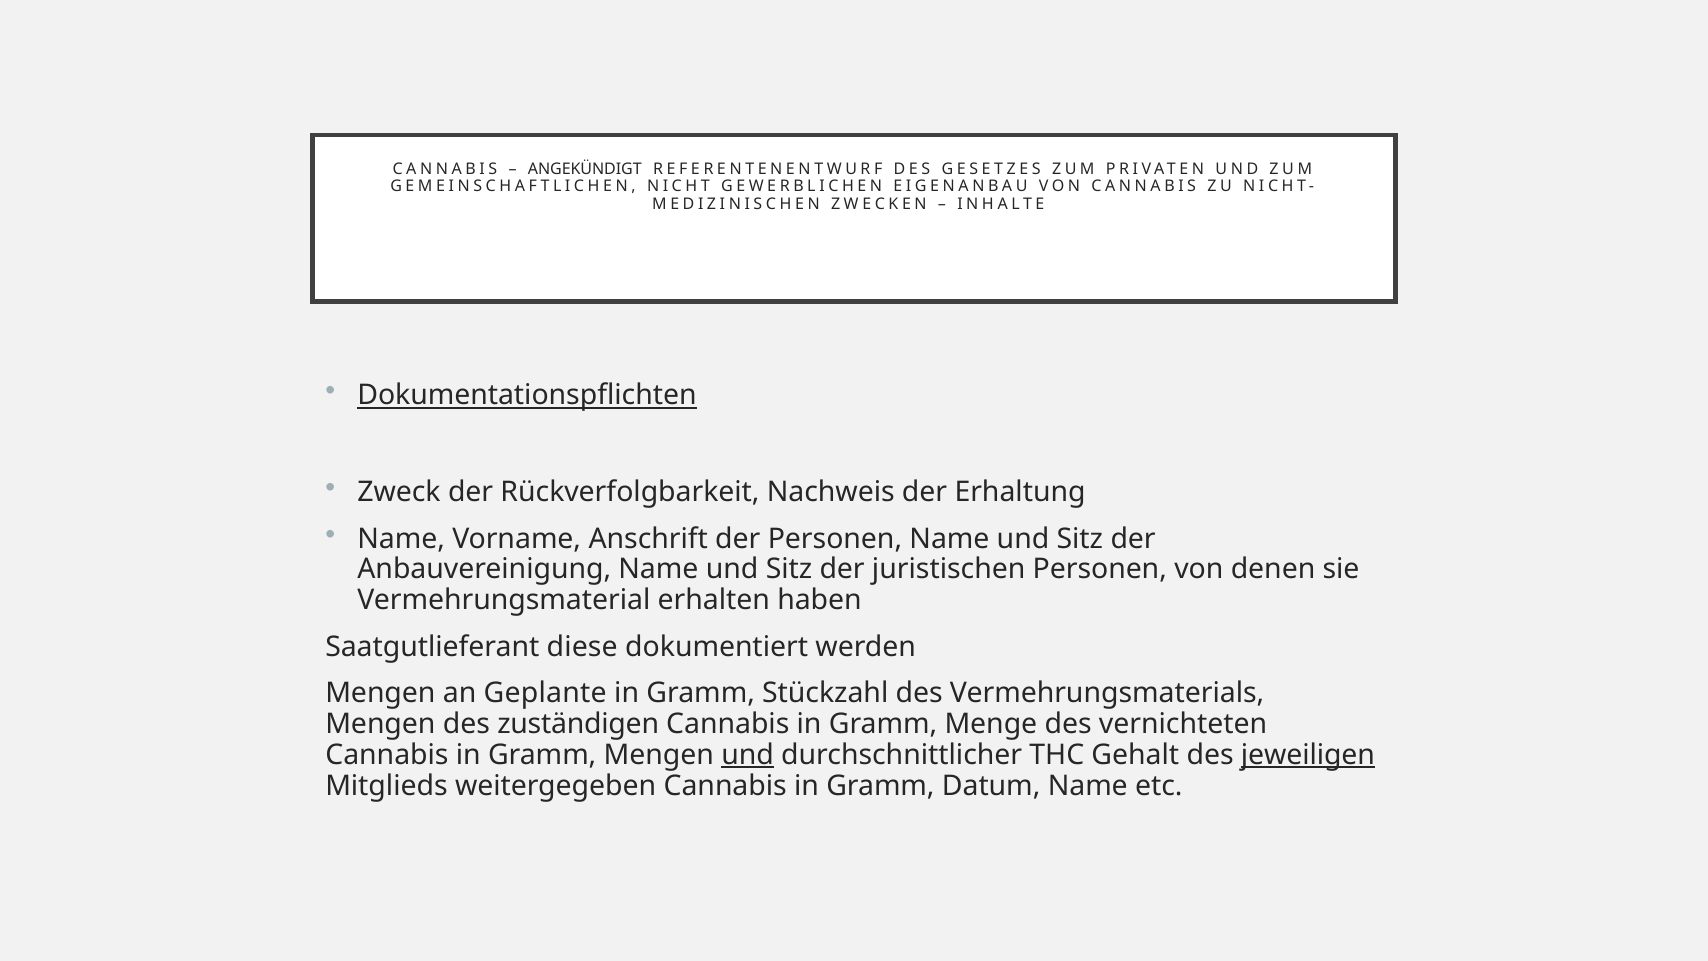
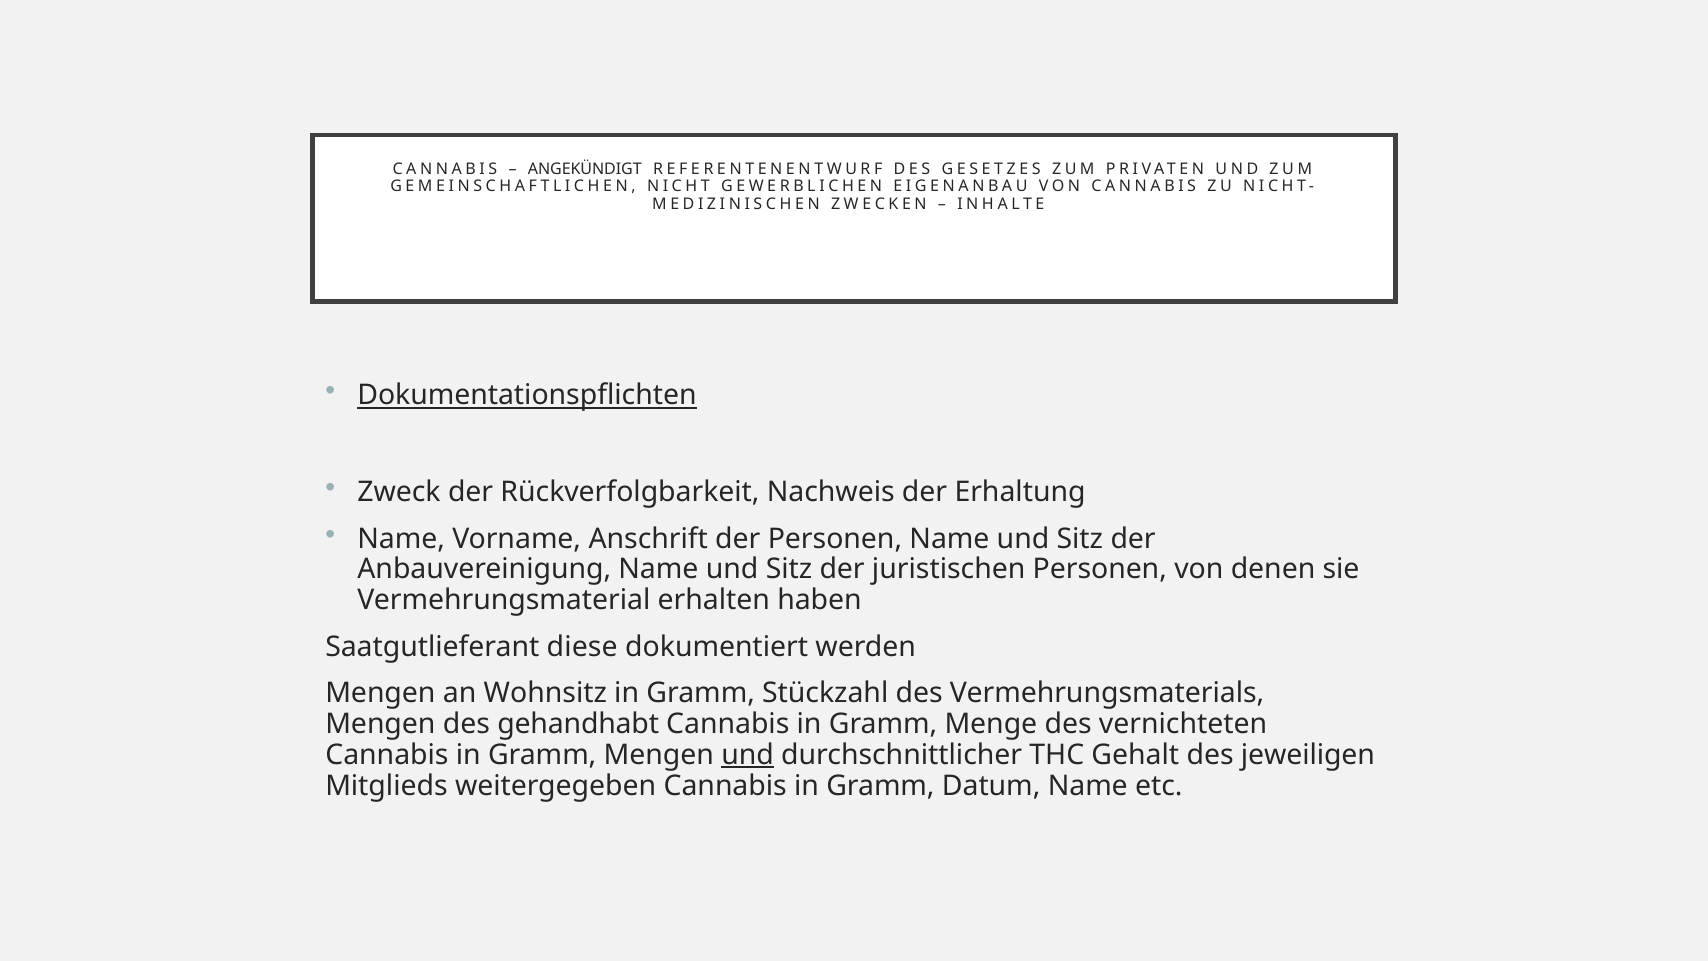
Geplante: Geplante -> Wohnsitz (545, 693)
zuständigen: zuständigen -> gehandhabt (578, 724)
jeweiligen underline: present -> none (1308, 755)
